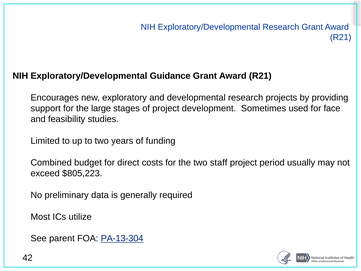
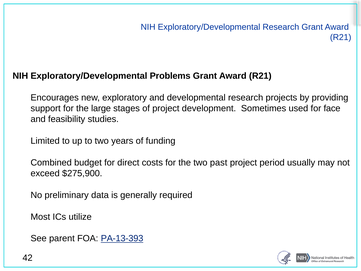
Guidance: Guidance -> Problems (170, 76)
staff: staff -> past (219, 162)
$805,223: $805,223 -> $275,900 (82, 173)
PA-13-304: PA-13-304 -> PA-13-393 (122, 238)
